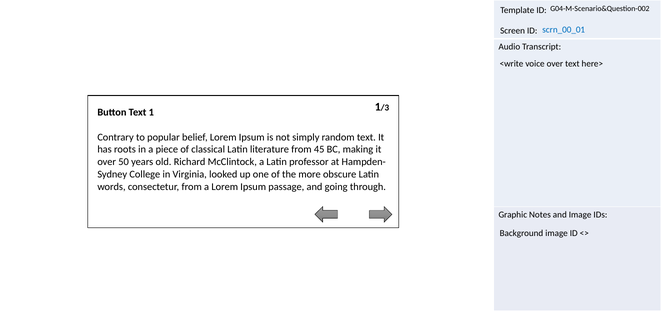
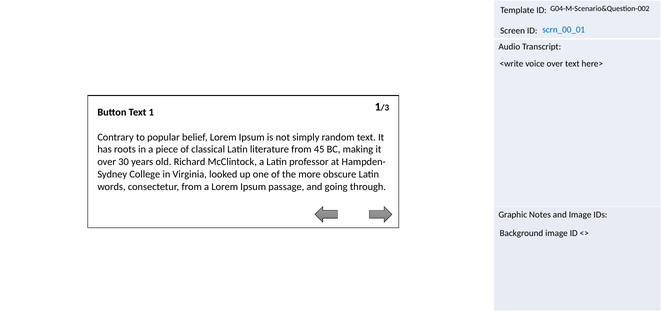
50: 50 -> 30 (124, 162)
